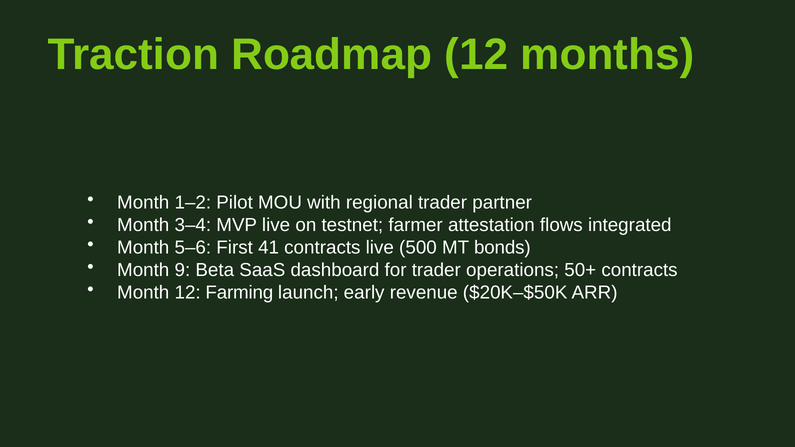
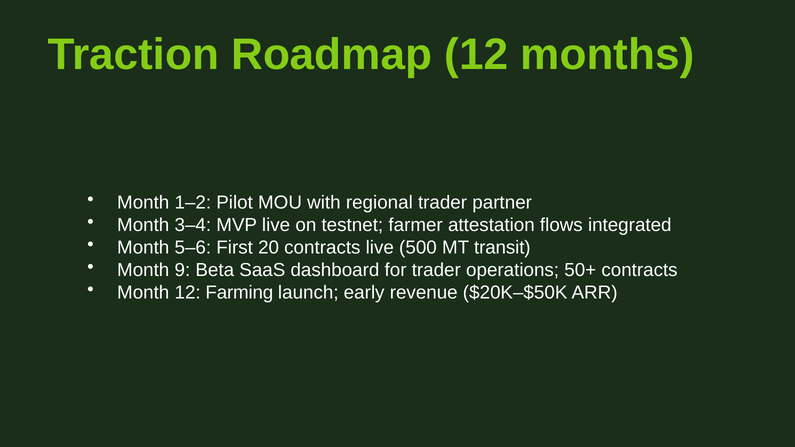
41: 41 -> 20 (269, 248)
bonds: bonds -> transit (502, 248)
